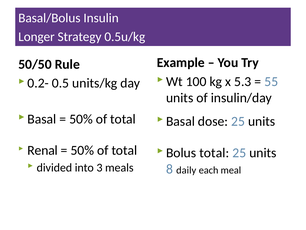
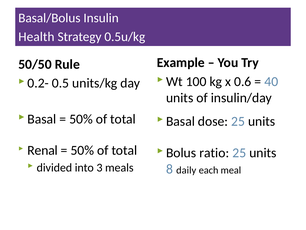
Longer: Longer -> Health (36, 37)
5.3: 5.3 -> 0.6 (243, 81)
55: 55 -> 40 (271, 81)
total: total -> ratio (214, 152)
